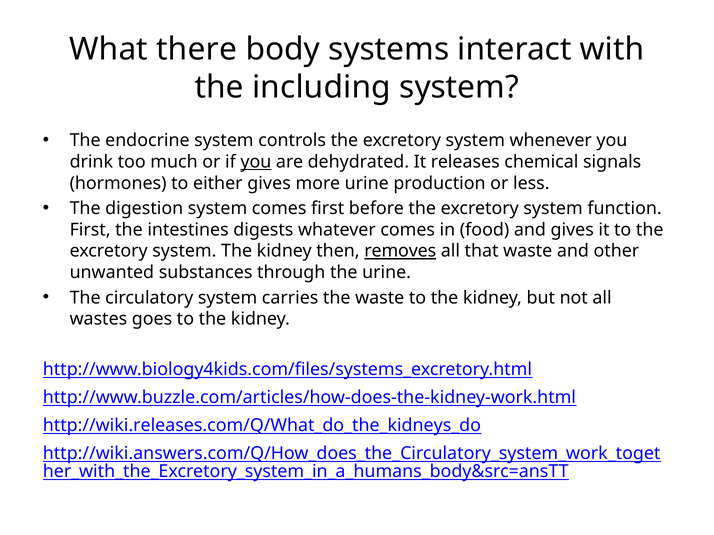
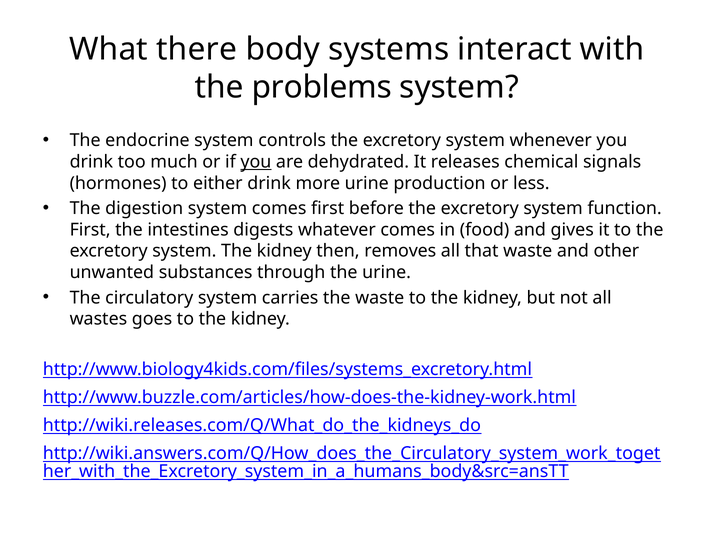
including: including -> problems (322, 87)
either gives: gives -> drink (269, 183)
removes underline: present -> none (400, 251)
